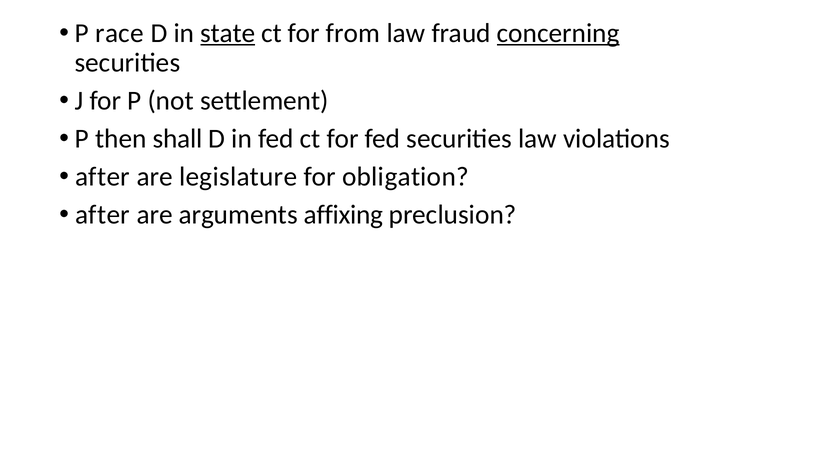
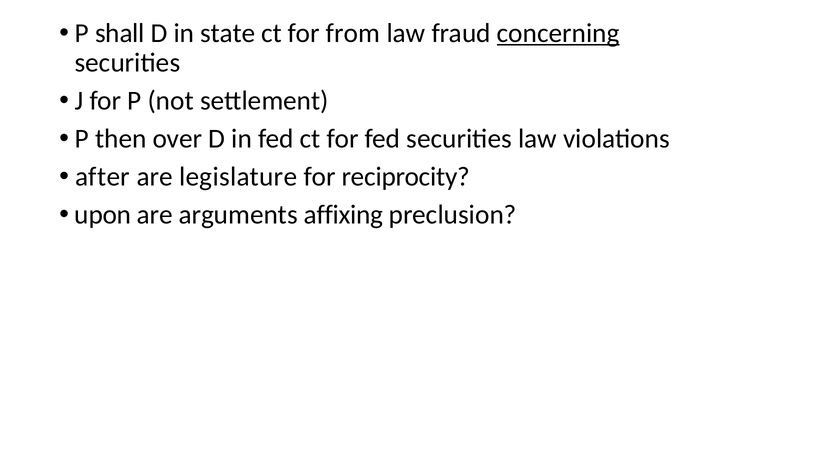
race: race -> shall (120, 33)
state underline: present -> none (228, 33)
shall: shall -> over (177, 139)
obligation: obligation -> reciprocity (406, 177)
after: after -> upon (103, 215)
